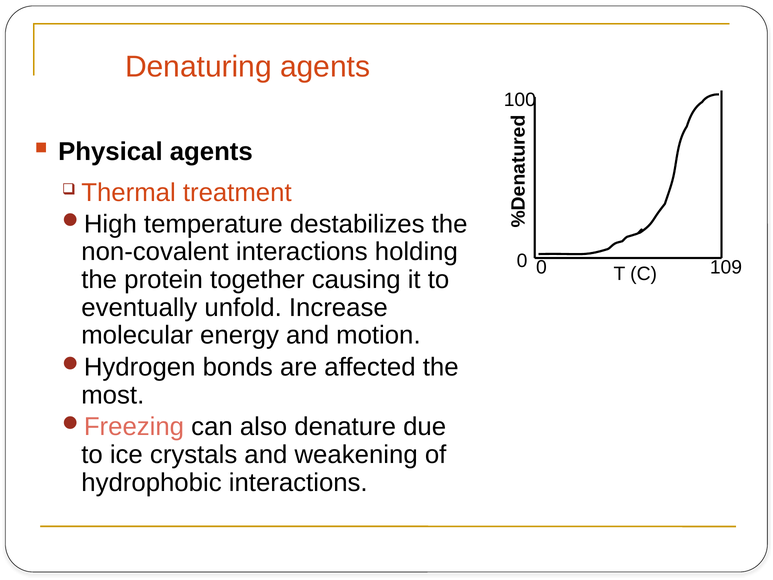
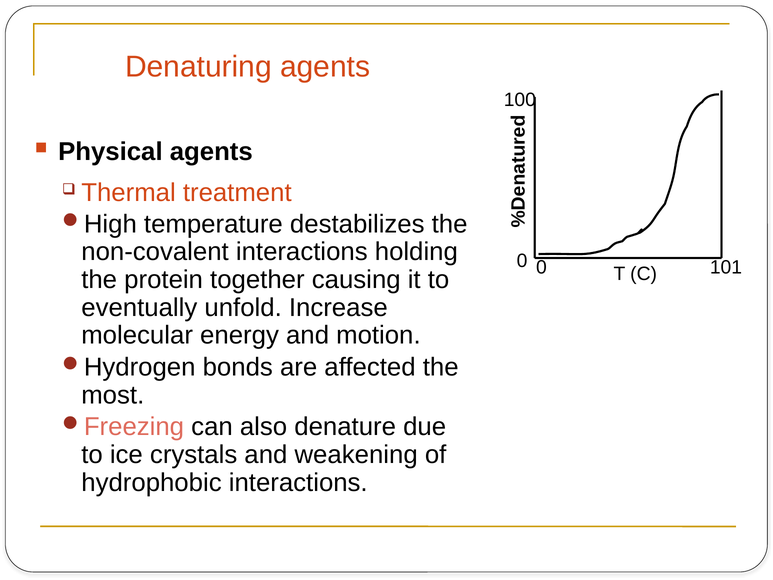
109: 109 -> 101 (726, 267)
